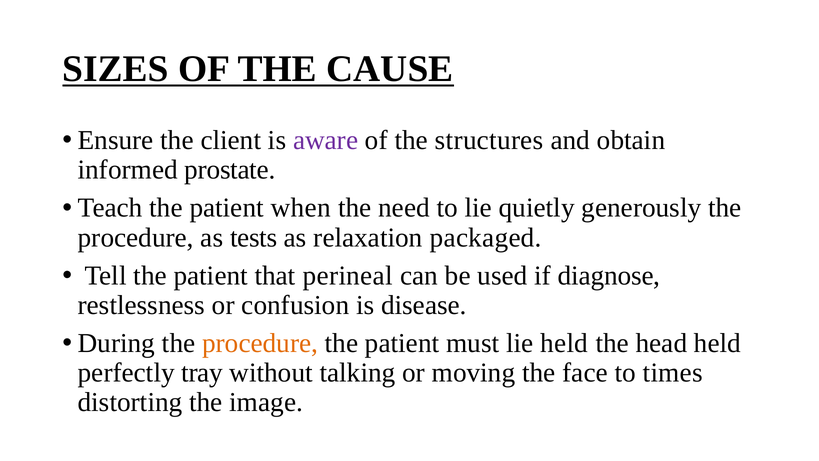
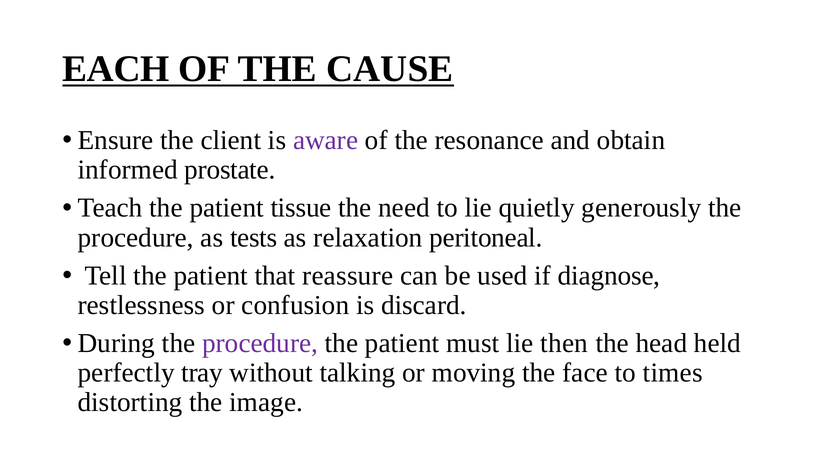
SIZES: SIZES -> EACH (116, 69)
structures: structures -> resonance (489, 140)
when: when -> tissue (301, 208)
packaged: packaged -> peritoneal (486, 237)
perineal: perineal -> reassure (348, 275)
disease: disease -> discard (424, 305)
procedure colour: orange -> purple (260, 343)
lie held: held -> then (564, 343)
